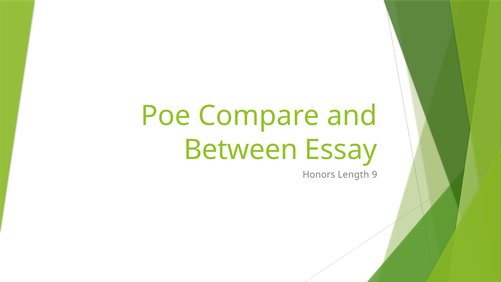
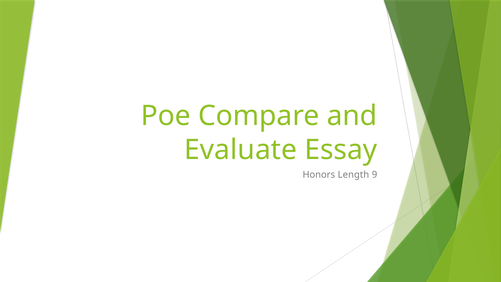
Between: Between -> Evaluate (241, 150)
